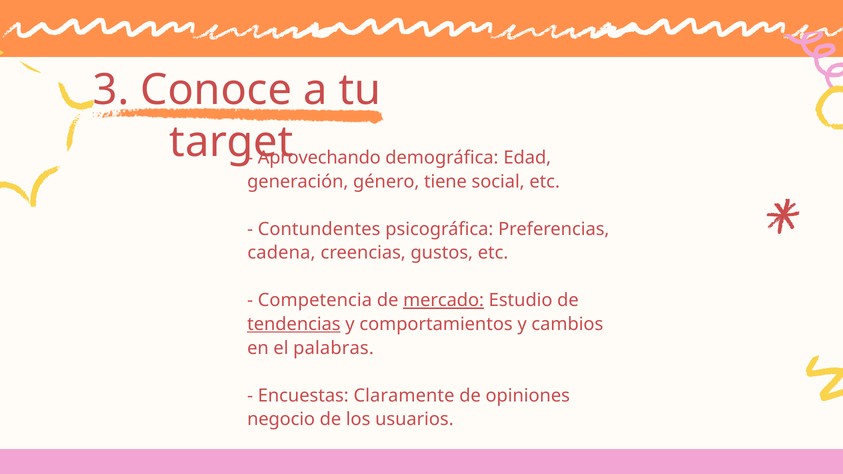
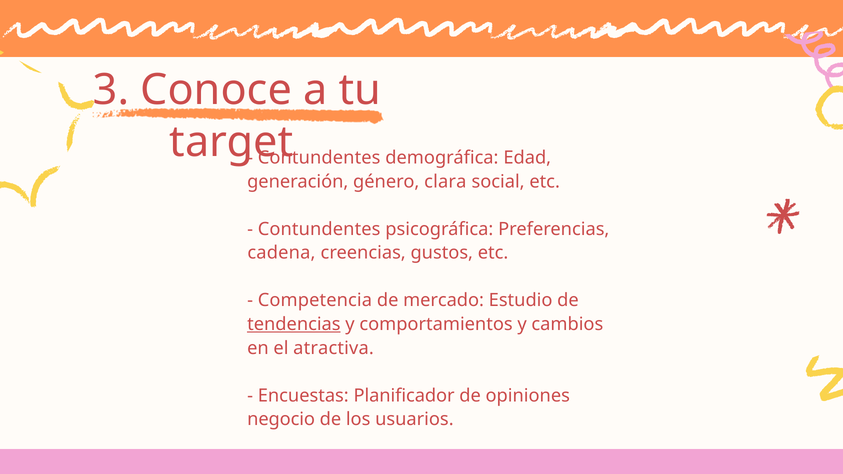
Aprovechando: Aprovechando -> Contundentes (319, 158)
tiene: tiene -> clara (445, 182)
mercado underline: present -> none (444, 301)
palabras: palabras -> atractiva (334, 348)
Claramente: Claramente -> Planificador (404, 396)
